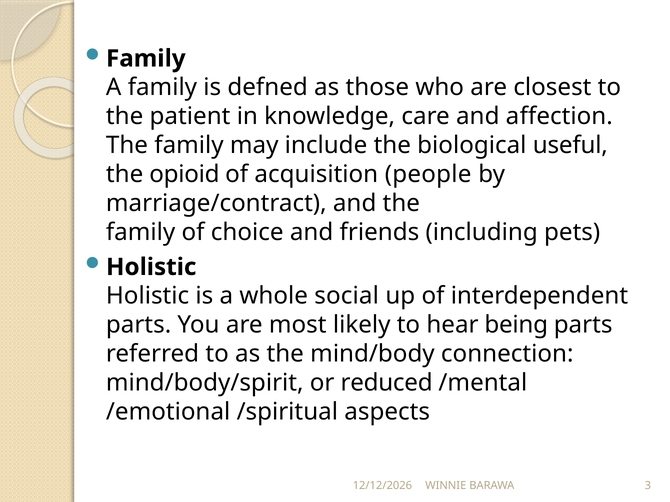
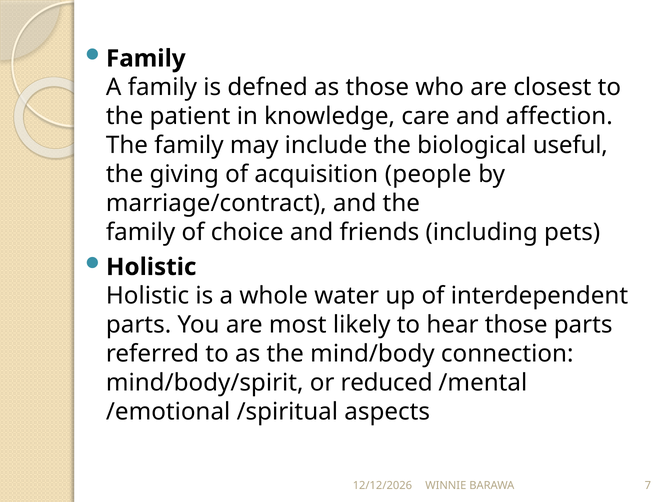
opioid: opioid -> giving (184, 175)
social: social -> water (347, 296)
hear being: being -> those (516, 325)
3: 3 -> 7 (648, 486)
